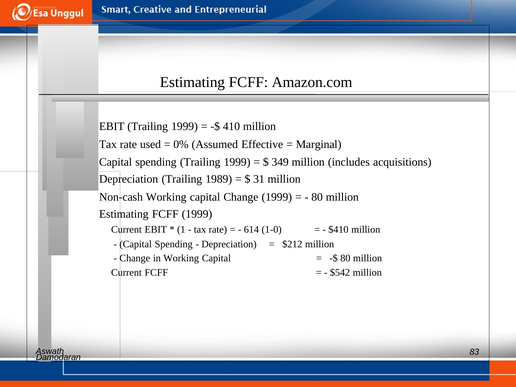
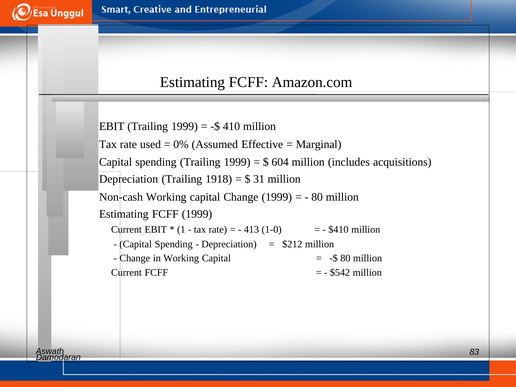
349: 349 -> 604 (280, 162)
1989: 1989 -> 1918 (219, 179)
614: 614 -> 413 (251, 230)
